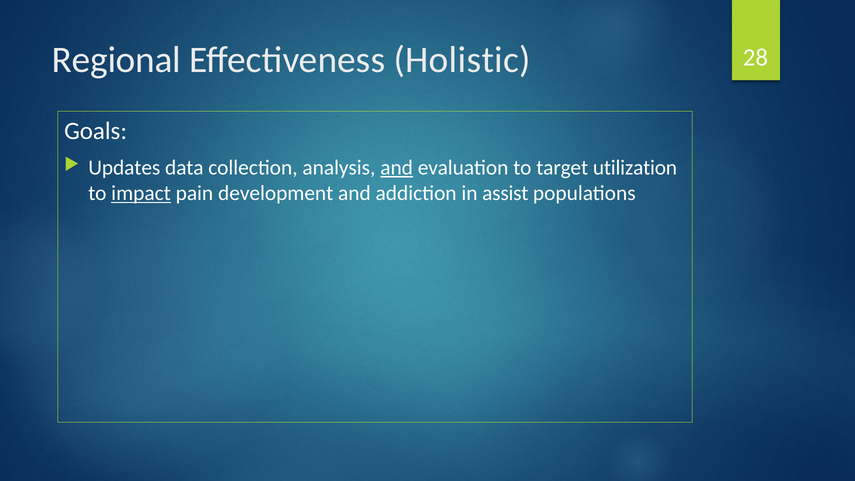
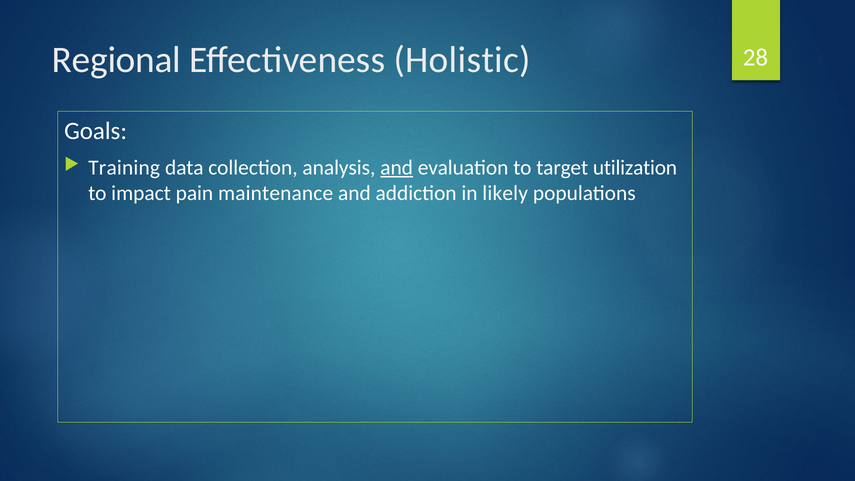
Updates: Updates -> Training (124, 168)
impact underline: present -> none (141, 193)
development: development -> maintenance (276, 193)
assist: assist -> likely (505, 193)
